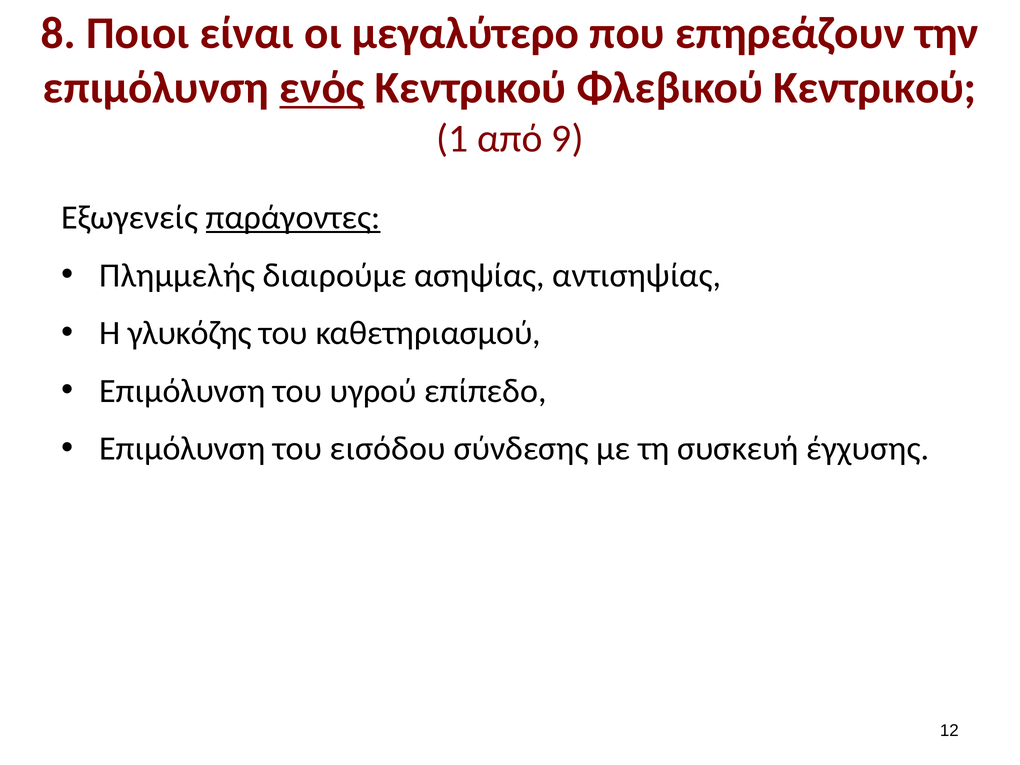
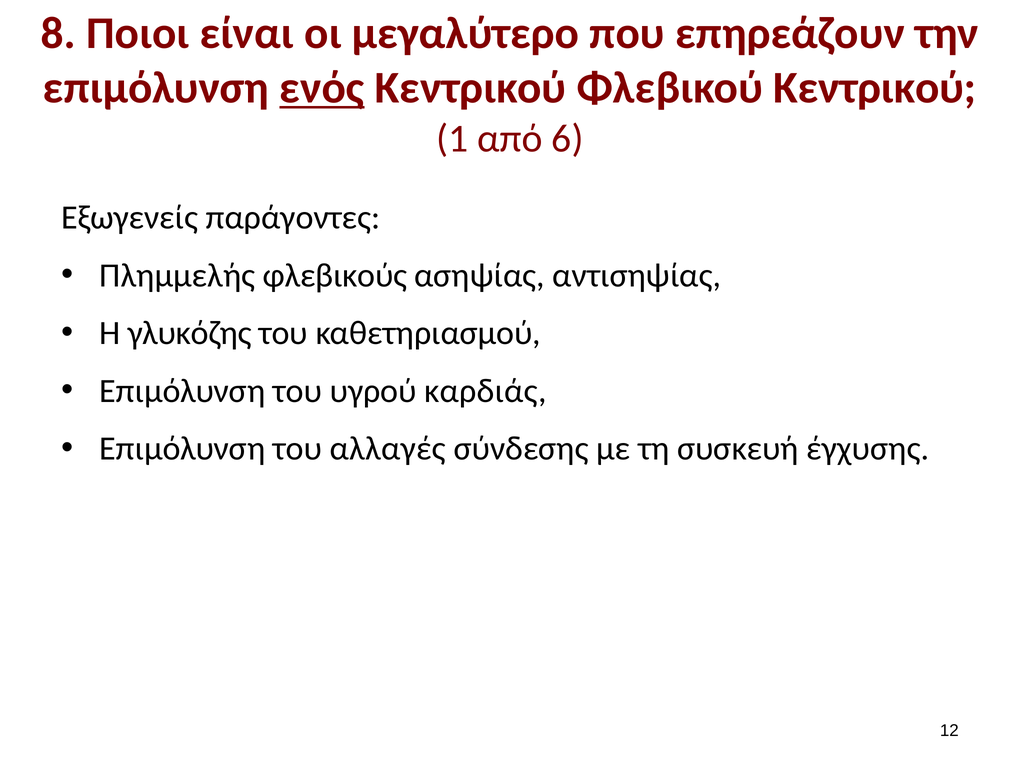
9: 9 -> 6 (568, 138)
παράγοντες underline: present -> none (293, 218)
διαιρούμε: διαιρούμε -> φλεβικούς (335, 275)
επίπεδο: επίπεδο -> καρδιάς (485, 391)
εισόδου: εισόδου -> αλλαγές (388, 449)
